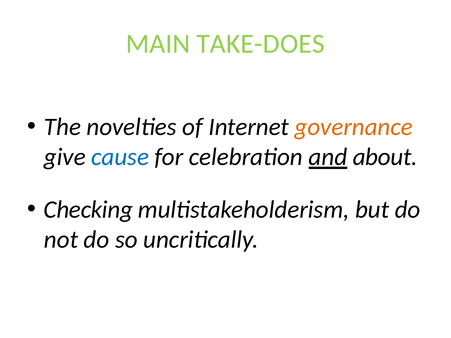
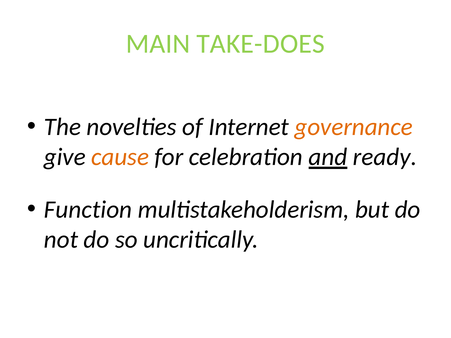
cause colour: blue -> orange (120, 157)
about: about -> ready (385, 157)
Checking: Checking -> Function (88, 210)
